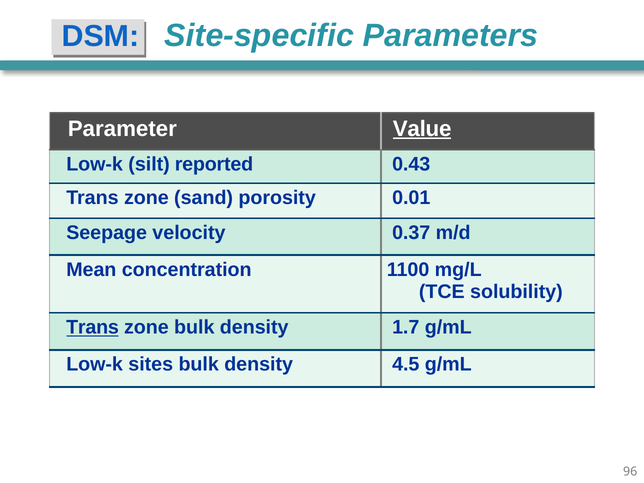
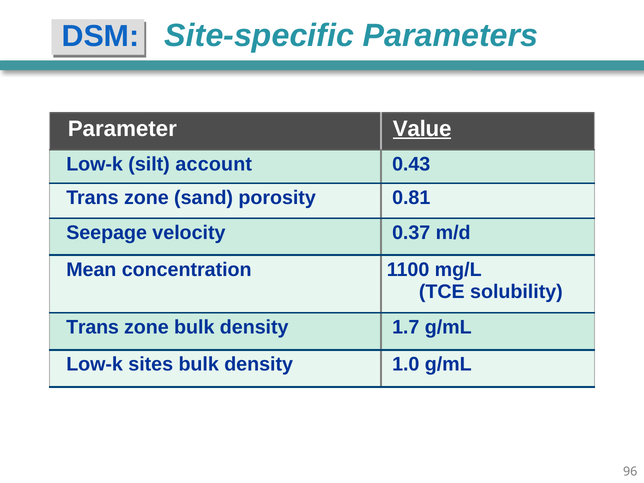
reported: reported -> account (214, 164)
0.01: 0.01 -> 0.81 (411, 198)
Trans underline: present -> none (93, 327)
4.5: 4.5 -> 1.0 (406, 364)
